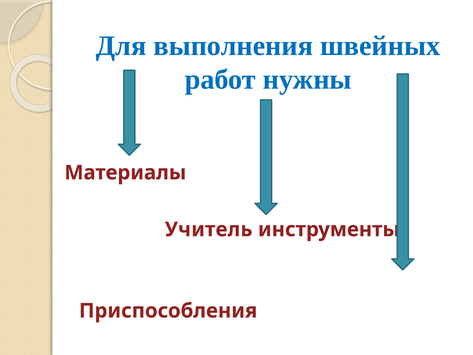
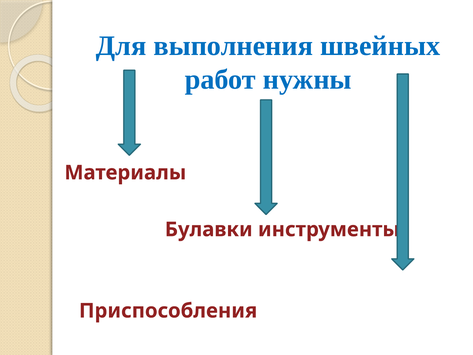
Учитель: Учитель -> Булавки (209, 229)
